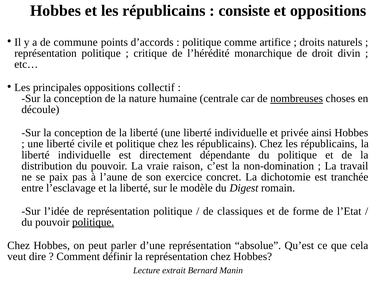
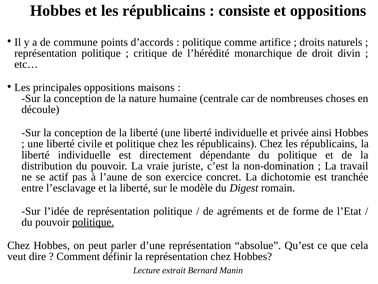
collectif: collectif -> maisons (156, 87)
nombreuses underline: present -> none (297, 98)
raison: raison -> juriste (188, 166)
paix: paix -> actif (59, 177)
classiques: classiques -> agréments (240, 211)
